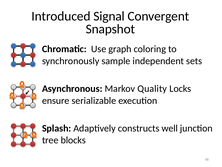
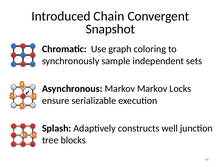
Signal: Signal -> Chain (109, 16)
Markov Quality: Quality -> Markov (152, 88)
